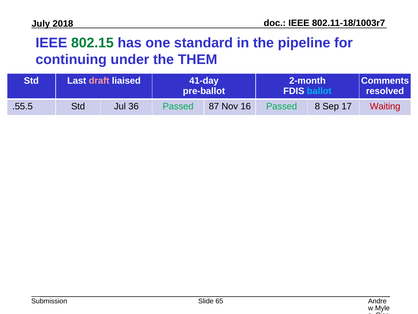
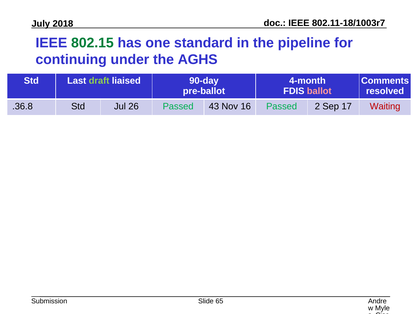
THEM: THEM -> AGHS (198, 60)
draft colour: pink -> light green (99, 81)
41-day: 41-day -> 90-day (204, 81)
2-month: 2-month -> 4-month (307, 81)
ballot colour: light blue -> pink (319, 91)
.55.5: .55.5 -> .36.8 (22, 106)
36: 36 -> 26 (134, 106)
87: 87 -> 43 (214, 106)
8: 8 -> 2 (317, 106)
